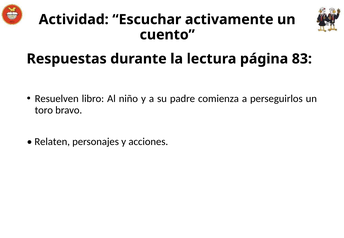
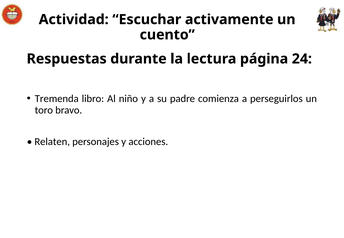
83: 83 -> 24 (302, 59)
Resuelven: Resuelven -> Tremenda (57, 99)
